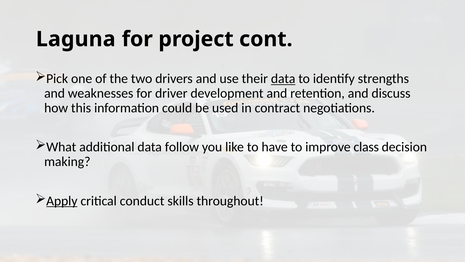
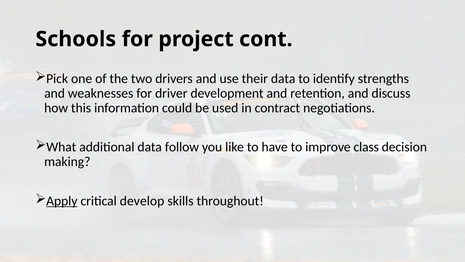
Laguna: Laguna -> Schools (76, 39)
data underline: present -> none (283, 79)
conduct: conduct -> develop (142, 201)
